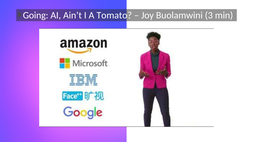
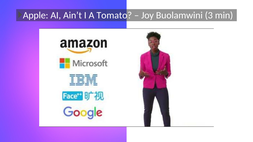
Going: Going -> Apple (36, 15)
